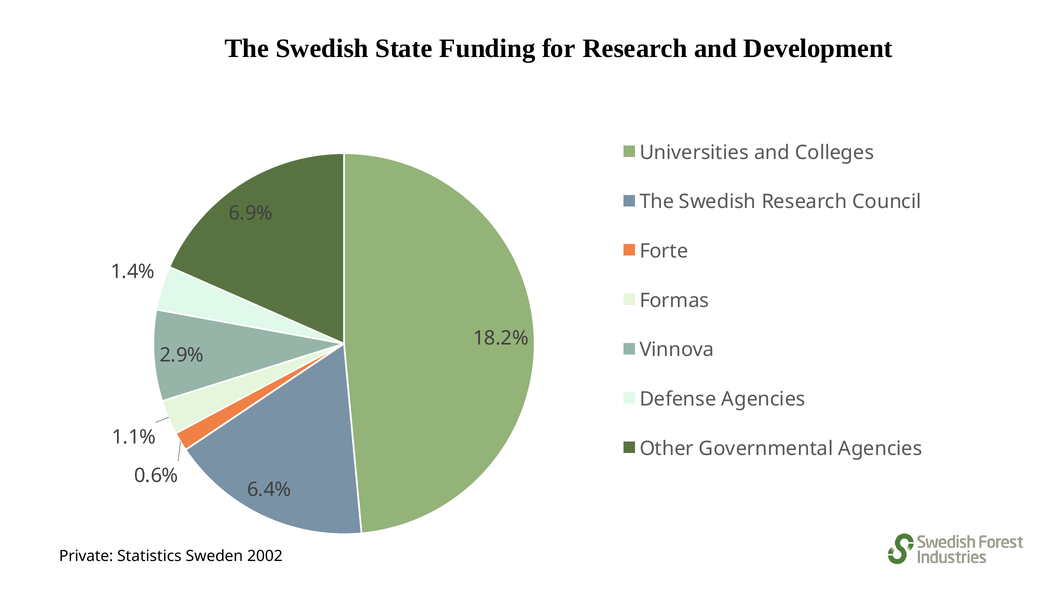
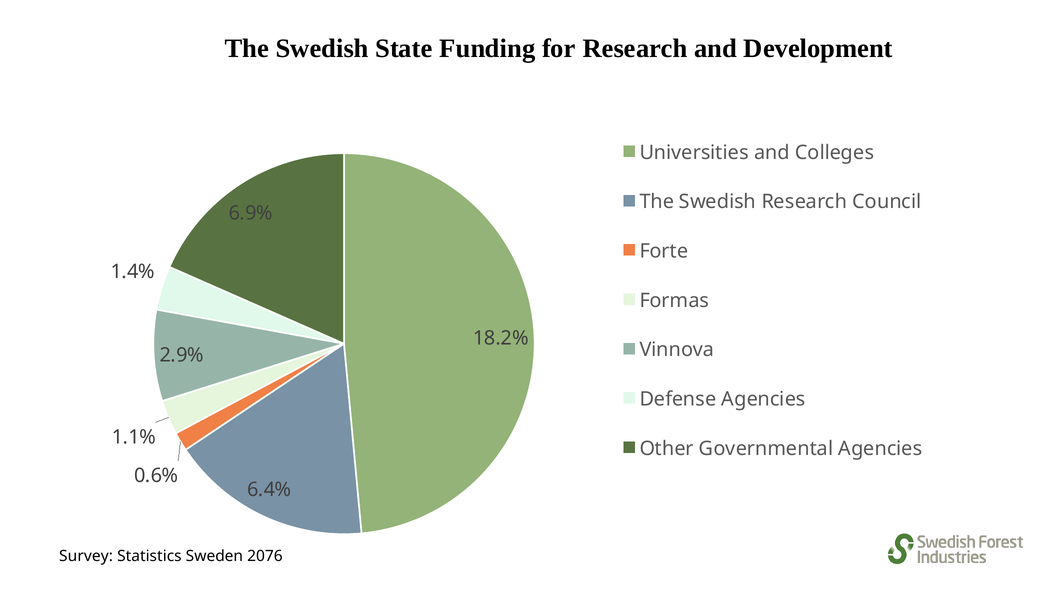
Private: Private -> Survey (86, 557)
2002: 2002 -> 2076 (265, 557)
